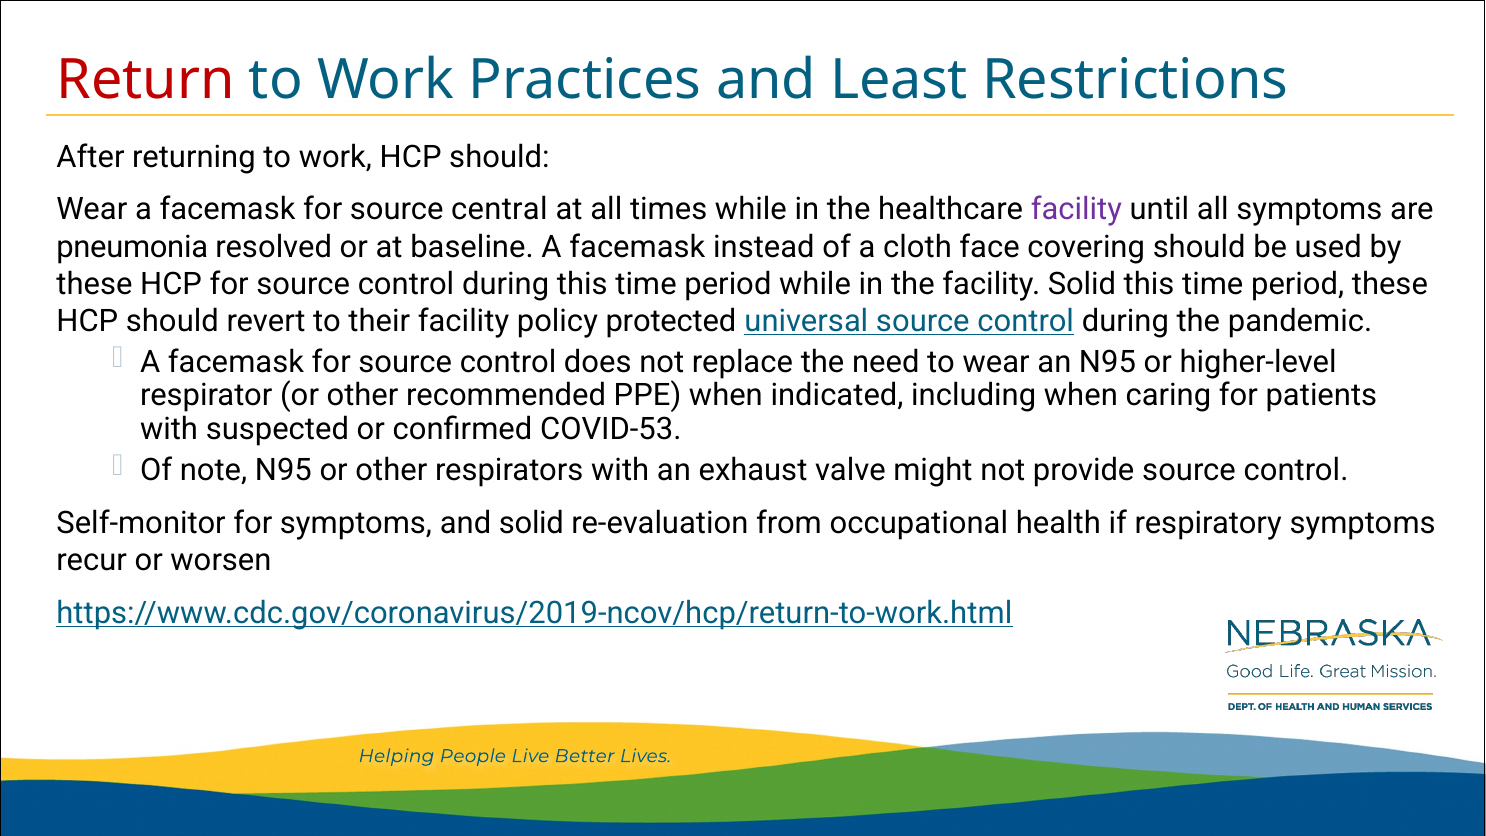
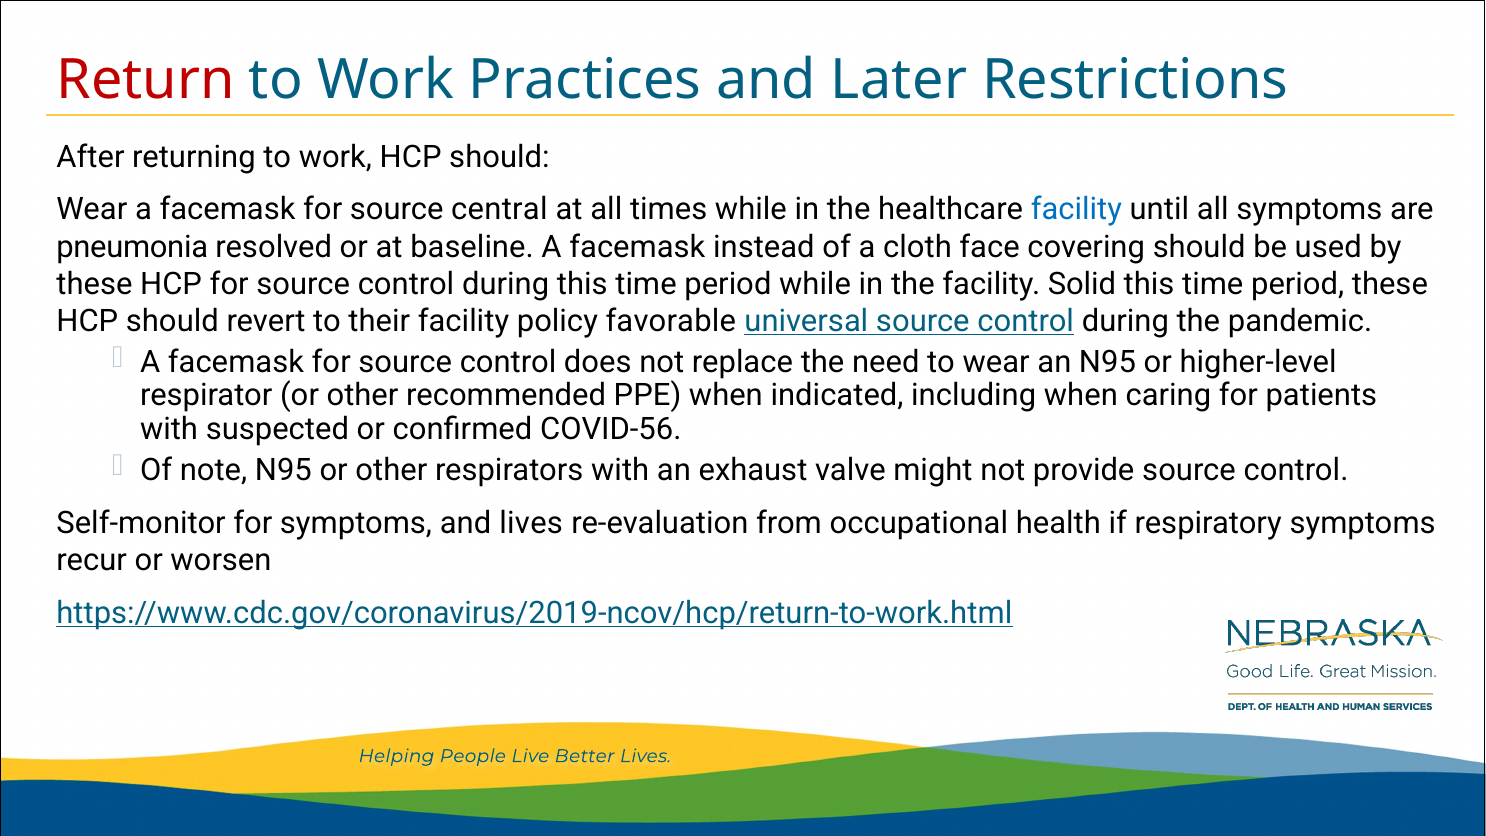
Least: Least -> Later (899, 80)
facility colour: purple -> blue (1076, 210)
protected: protected -> favorable (671, 321)
COVID-53: COVID-53 -> COVID-56 (611, 429)
and solid: solid -> lives (531, 523)
